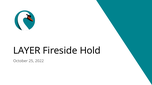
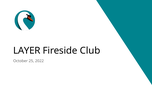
Hold: Hold -> Club (90, 51)
